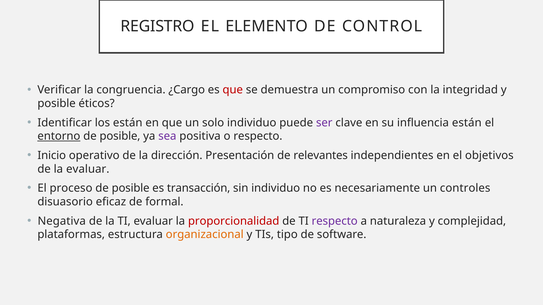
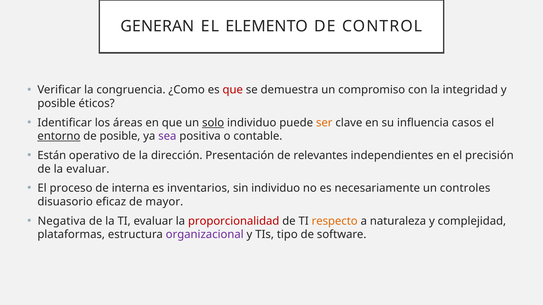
REGISTRO: REGISTRO -> GENERAN (157, 26)
¿Cargo: ¿Cargo -> ¿Como (187, 90)
los están: están -> áreas (128, 123)
solo underline: none -> present (213, 123)
ser colour: purple -> orange (324, 123)
influencia están: están -> casos (467, 123)
o respecto: respecto -> contable (258, 136)
Inicio: Inicio -> Están (52, 156)
objetivos: objetivos -> precisión (489, 156)
posible: posible -> interna (131, 189)
transacción: transacción -> inventarios (199, 189)
formal: formal -> mayor (164, 202)
respecto colour: purple -> orange (335, 221)
organizacional colour: orange -> purple (205, 235)
